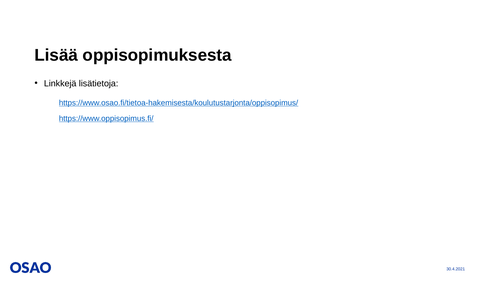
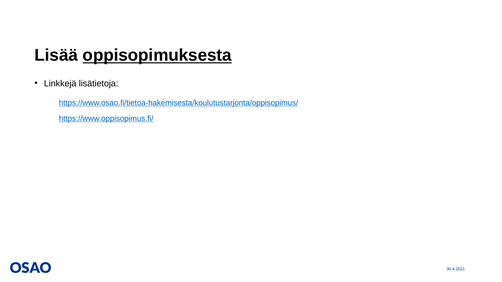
oppisopimuksesta underline: none -> present (157, 55)
